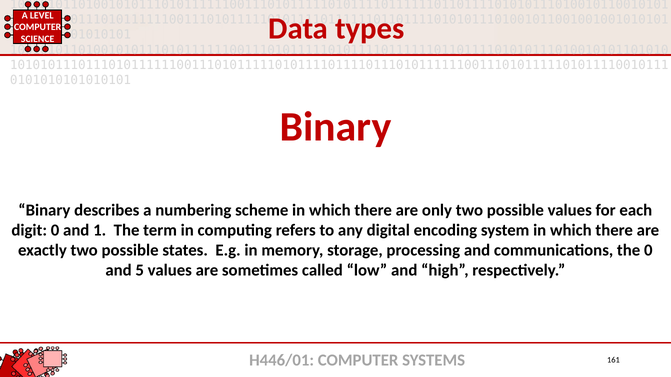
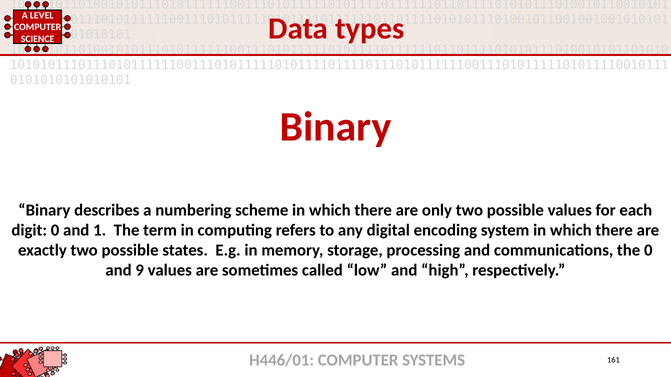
5: 5 -> 9 (140, 271)
